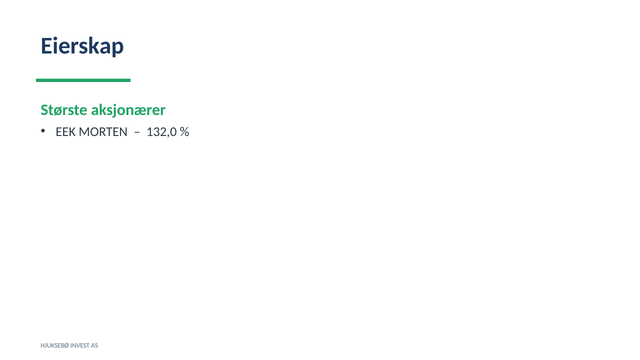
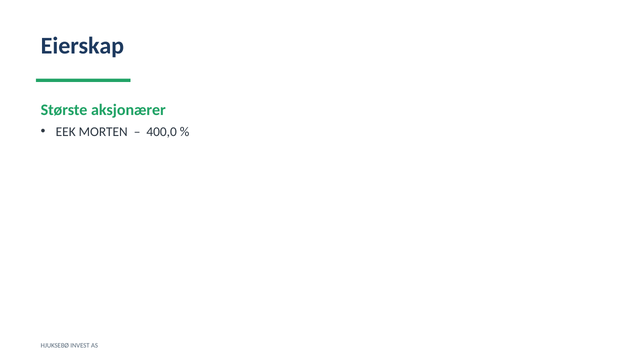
132,0: 132,0 -> 400,0 (162, 132)
